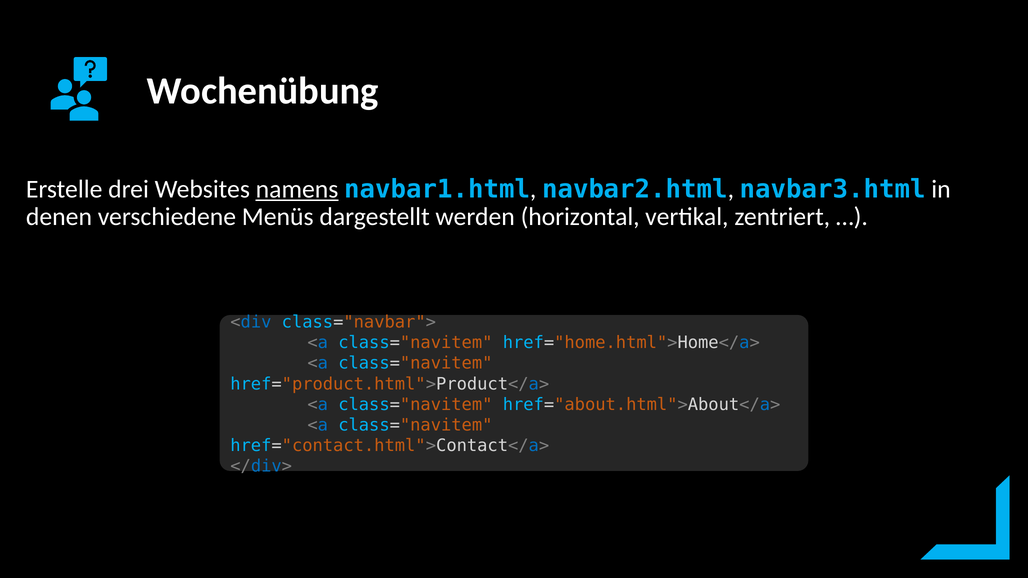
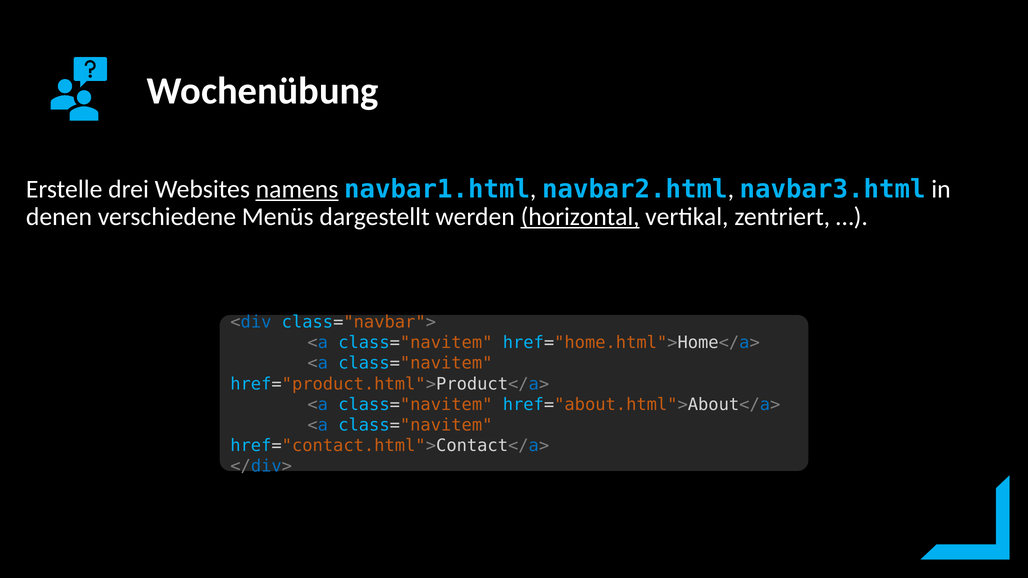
horizontal underline: none -> present (580, 217)
